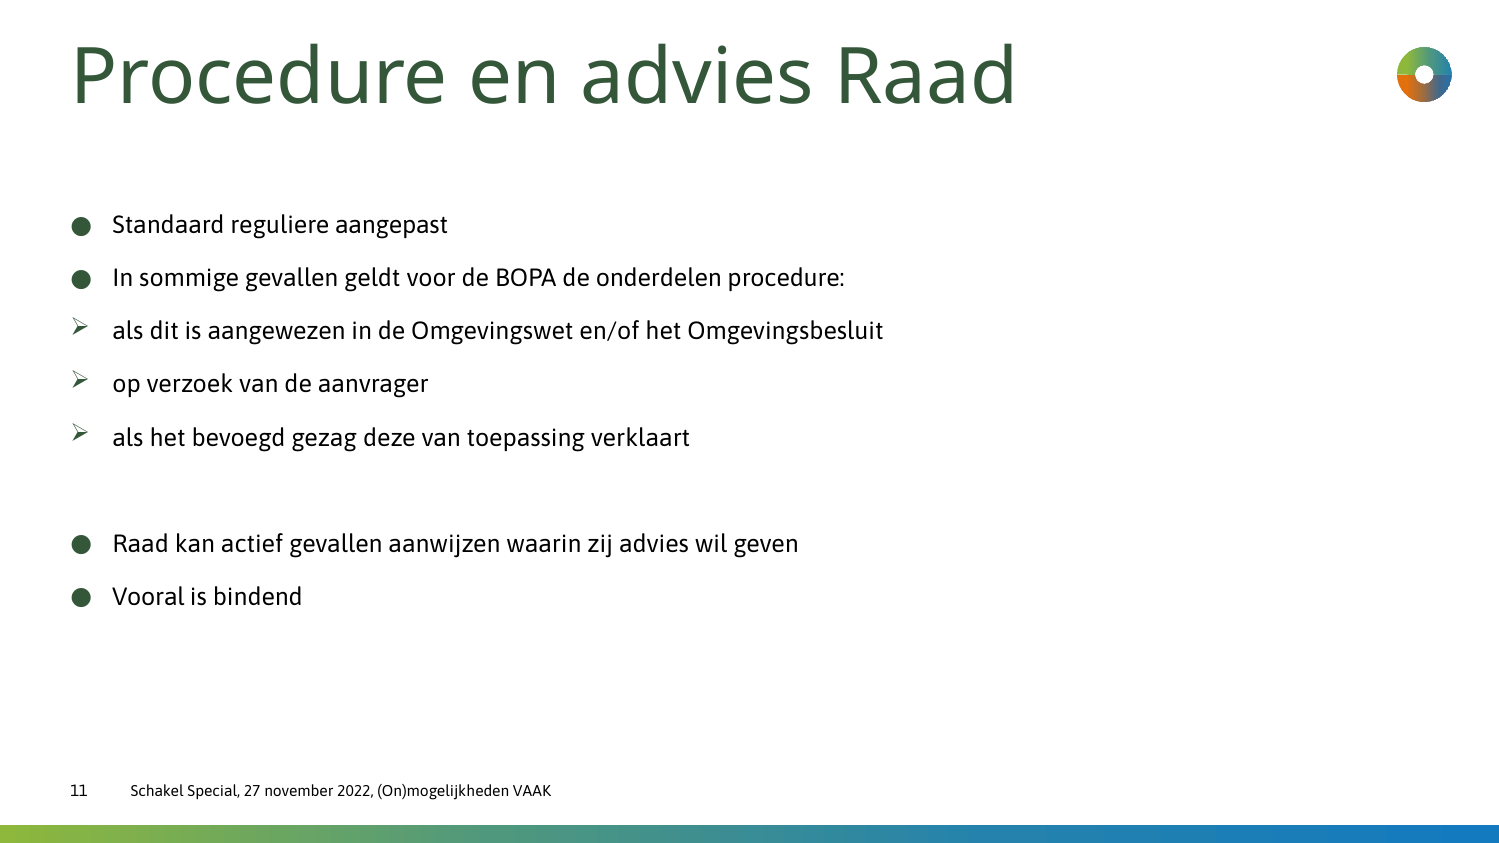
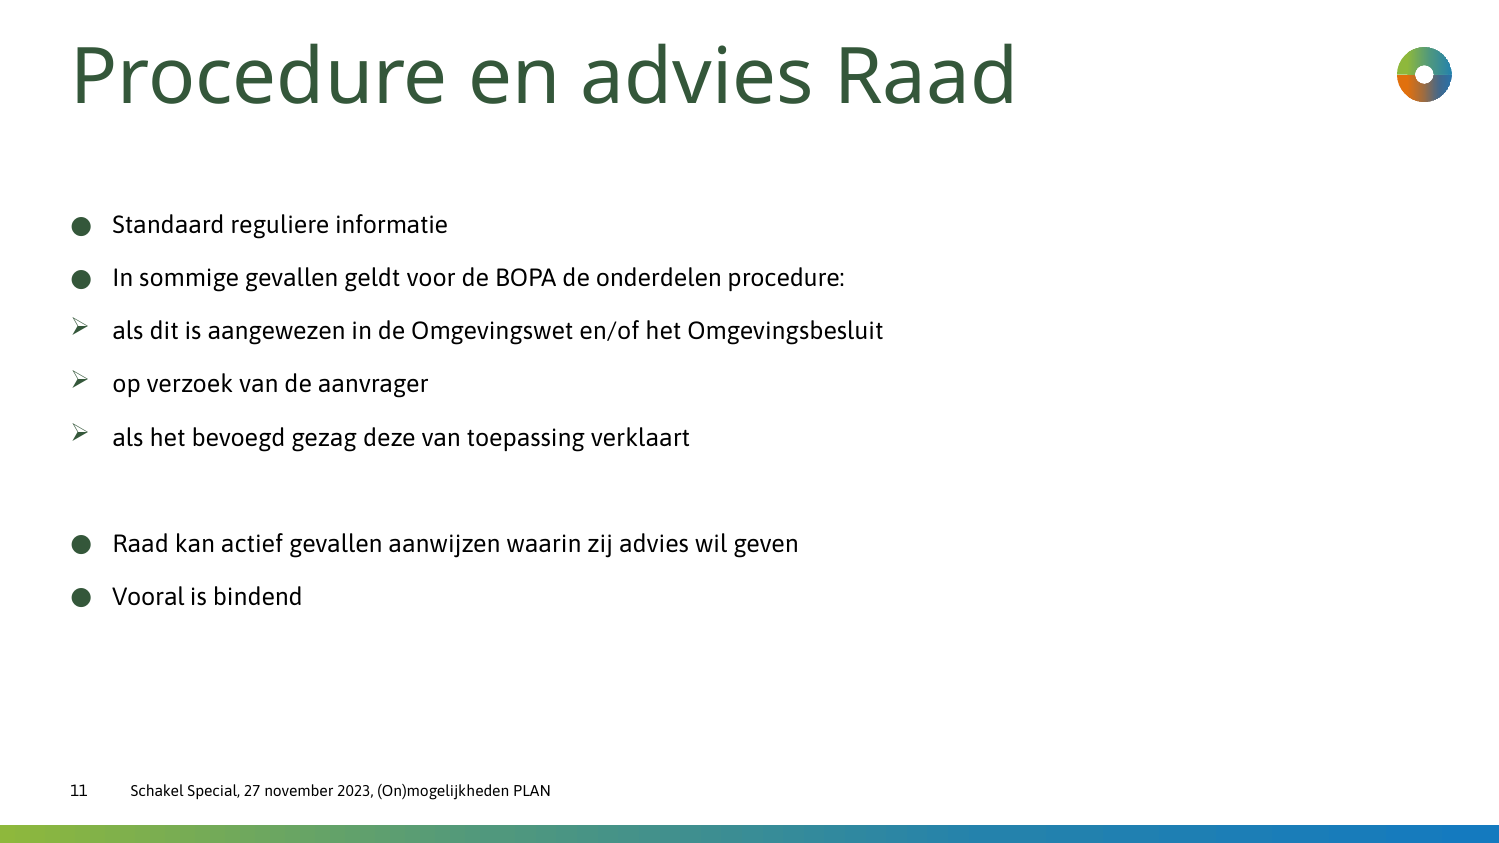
aangepast: aangepast -> informatie (392, 225)
2022: 2022 -> 2023 (355, 791)
VAAK: VAAK -> PLAN (532, 791)
